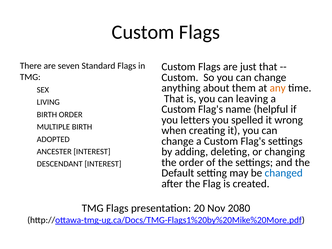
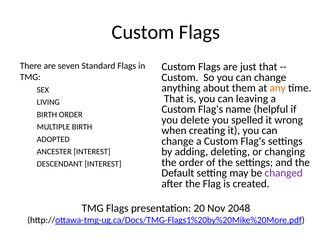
letters: letters -> delete (195, 120)
changed colour: blue -> purple (284, 173)
2080: 2080 -> 2048 (239, 208)
